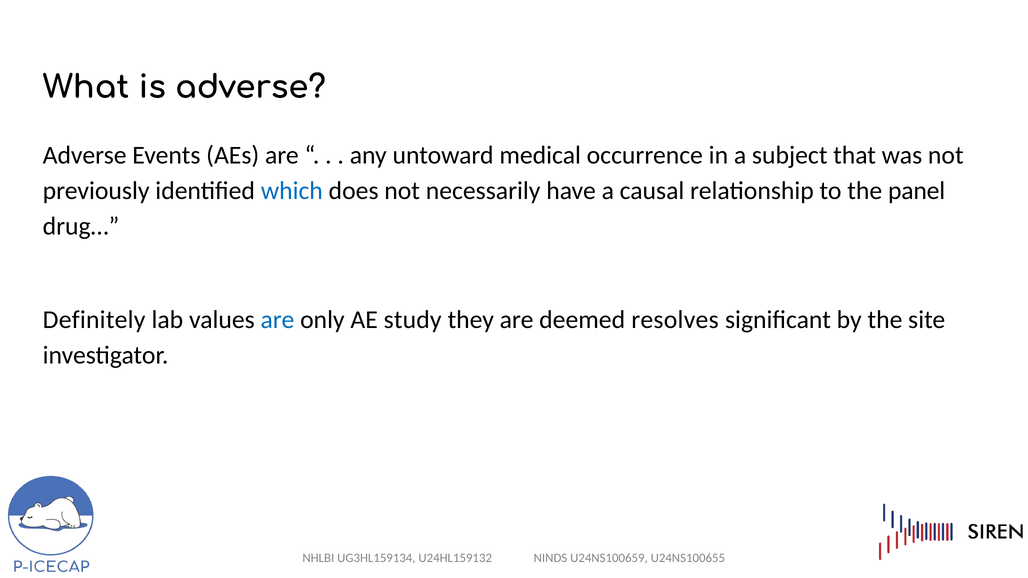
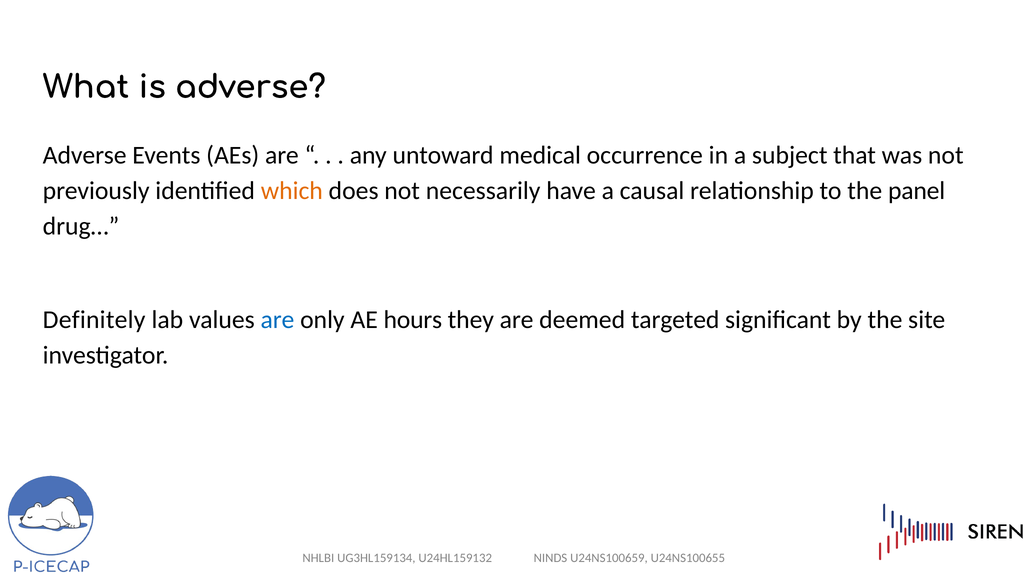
which colour: blue -> orange (292, 191)
study: study -> hours (413, 320)
resolves: resolves -> targeted (675, 320)
